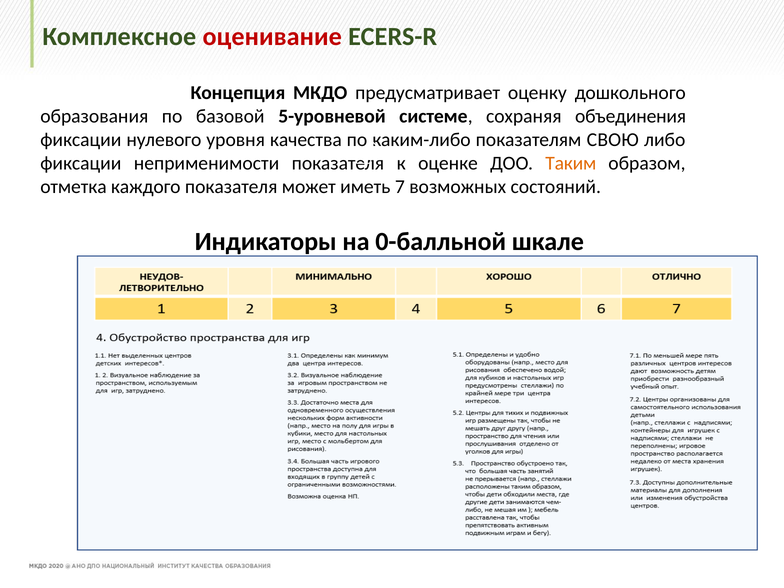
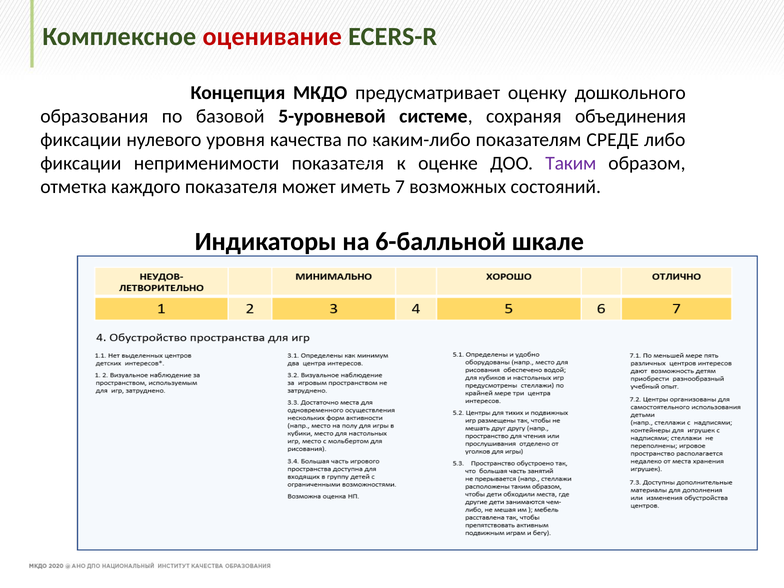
СВОЮ: СВОЮ -> СРЕДЕ (613, 140)
Таким colour: orange -> purple (571, 163)
0-балльной: 0-балльной -> 6-балльной (441, 242)
